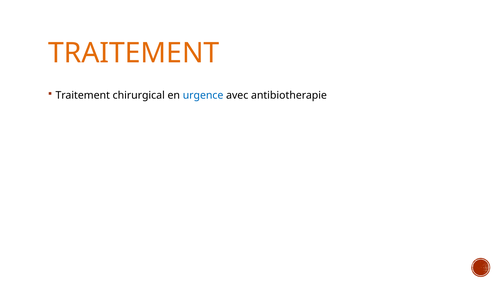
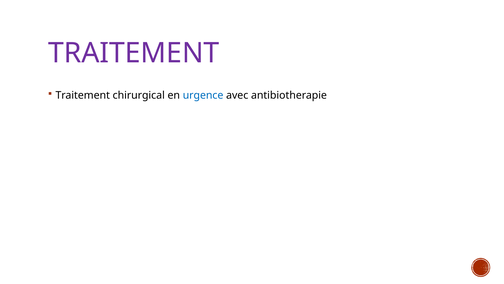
TRAITEMENT colour: orange -> purple (134, 53)
